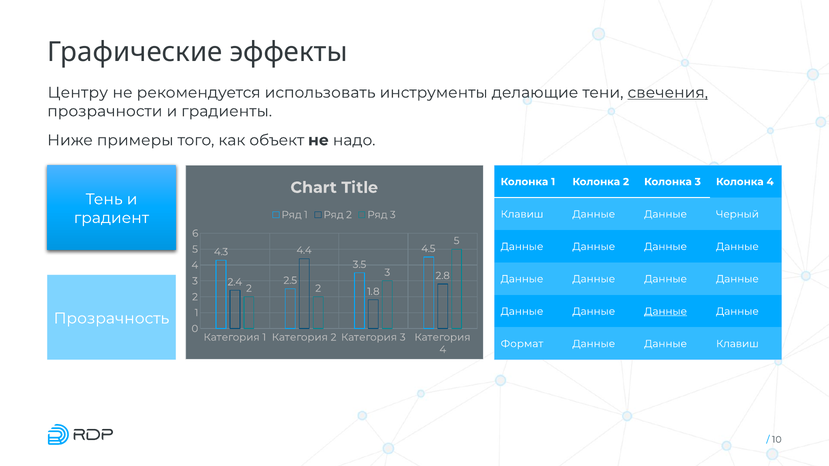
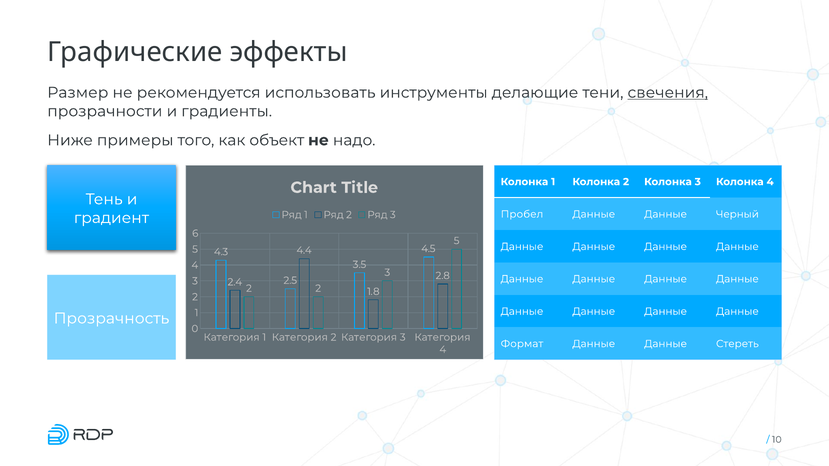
Центру: Центру -> Размер (78, 93)
Клавиш: Клавиш -> Пробел (522, 214)
Данные underline: present -> none (666, 312)
Данные Клавиш: Клавиш -> Стереть (737, 344)
